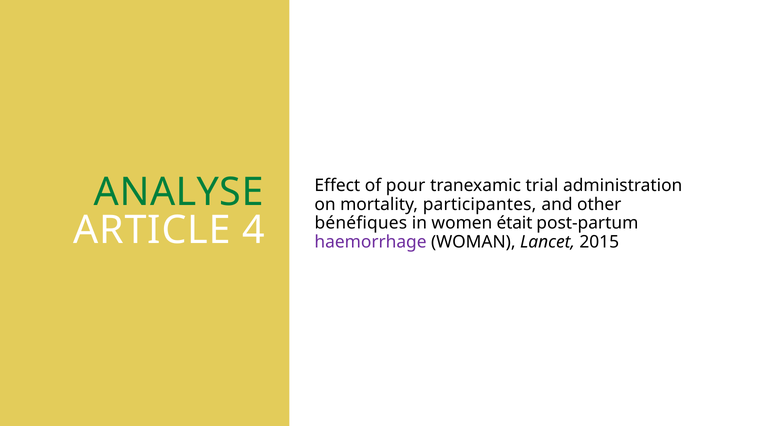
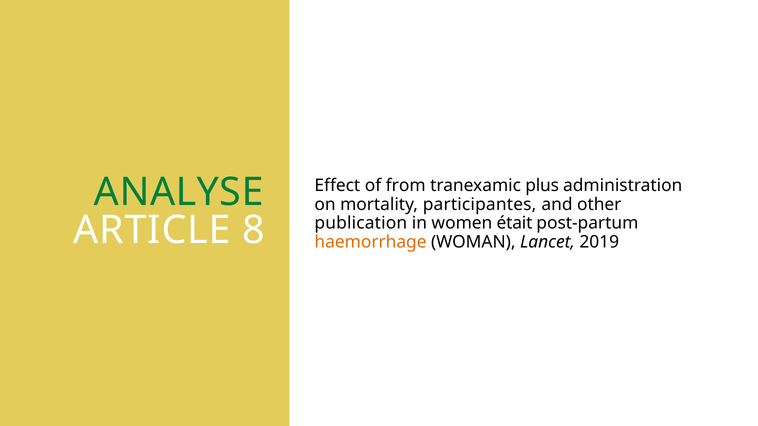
pour: pour -> from (406, 186)
trial: trial -> plus (542, 186)
bénéfiques: bénéfiques -> publication (361, 223)
4: 4 -> 8 (254, 230)
haemorrhage colour: purple -> orange (371, 242)
2015: 2015 -> 2019 (599, 242)
